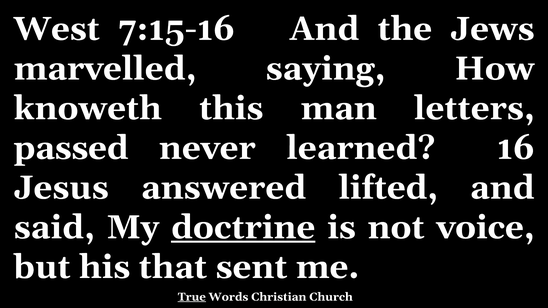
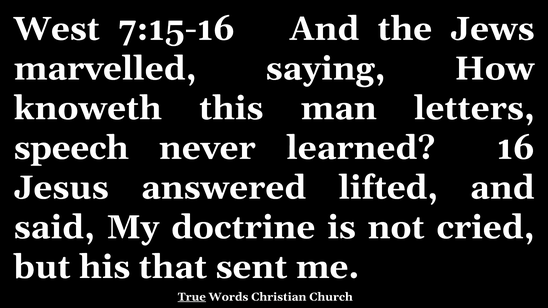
passed: passed -> speech (71, 148)
doctrine underline: present -> none (243, 228)
voice: voice -> cried (485, 228)
